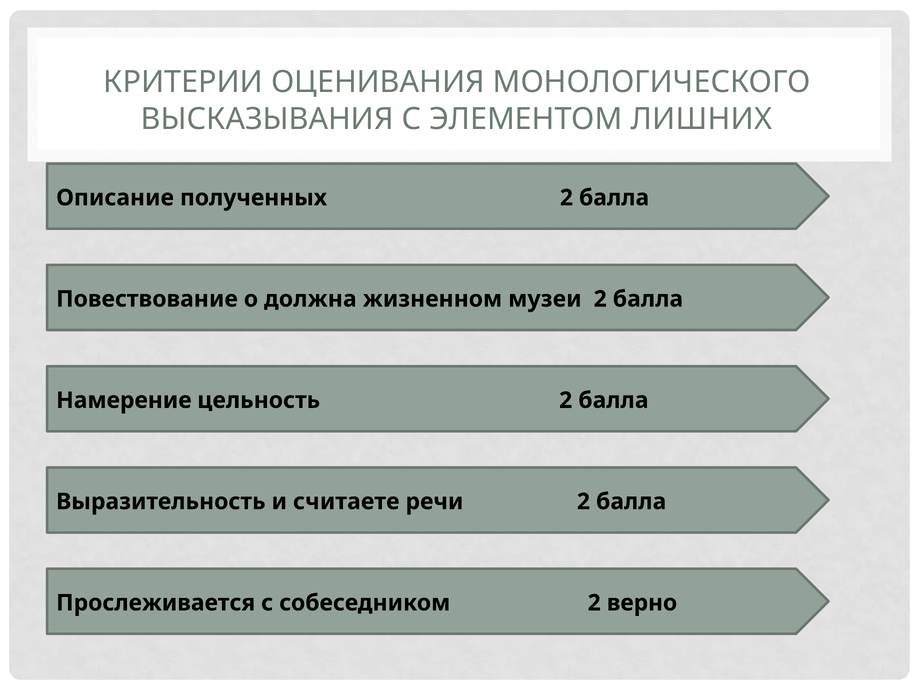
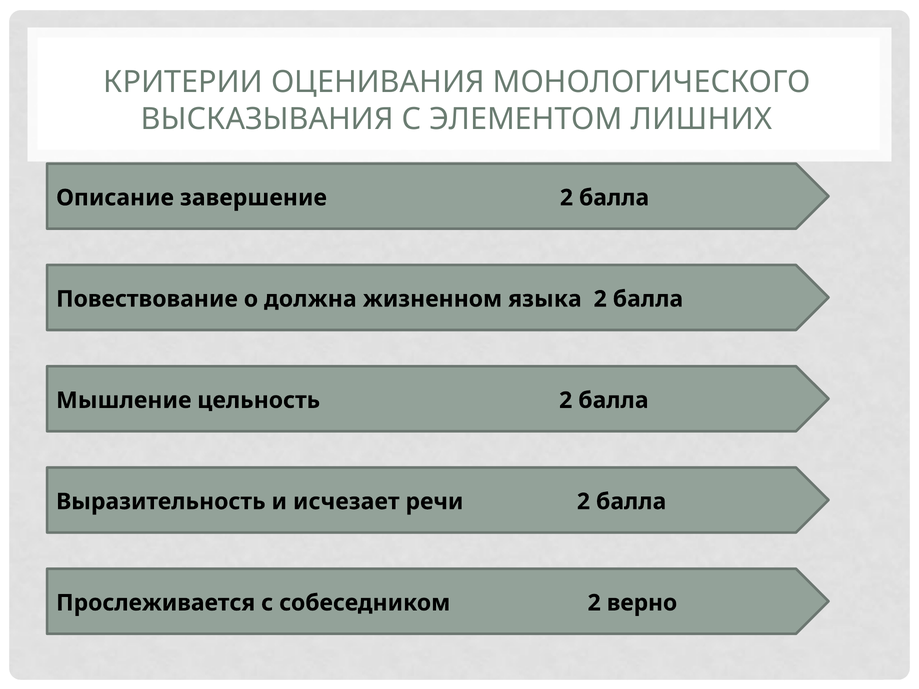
полученных: полученных -> завершение (253, 198)
музеи: музеи -> языка (545, 299)
Намерение: Намерение -> Мышление (124, 400)
считаете: считаете -> исчезает (346, 502)
